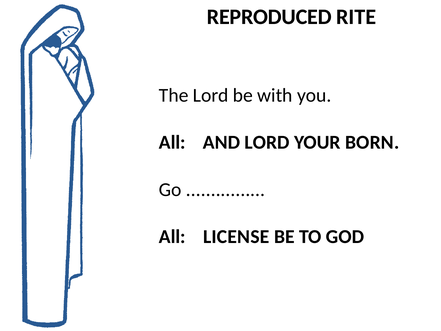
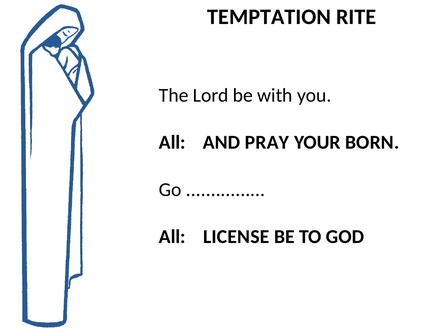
REPRODUCED: REPRODUCED -> TEMPTATION (269, 17)
AND LORD: LORD -> PRAY (267, 142)
